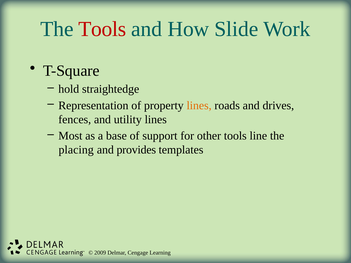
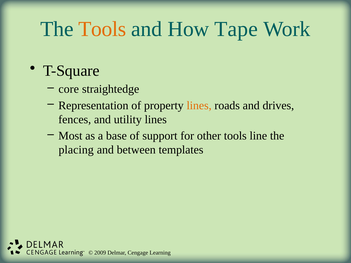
Tools colour: red -> orange (102, 29)
Slide: Slide -> Tape (236, 29)
hold: hold -> core (69, 89)
provides: provides -> between (136, 150)
